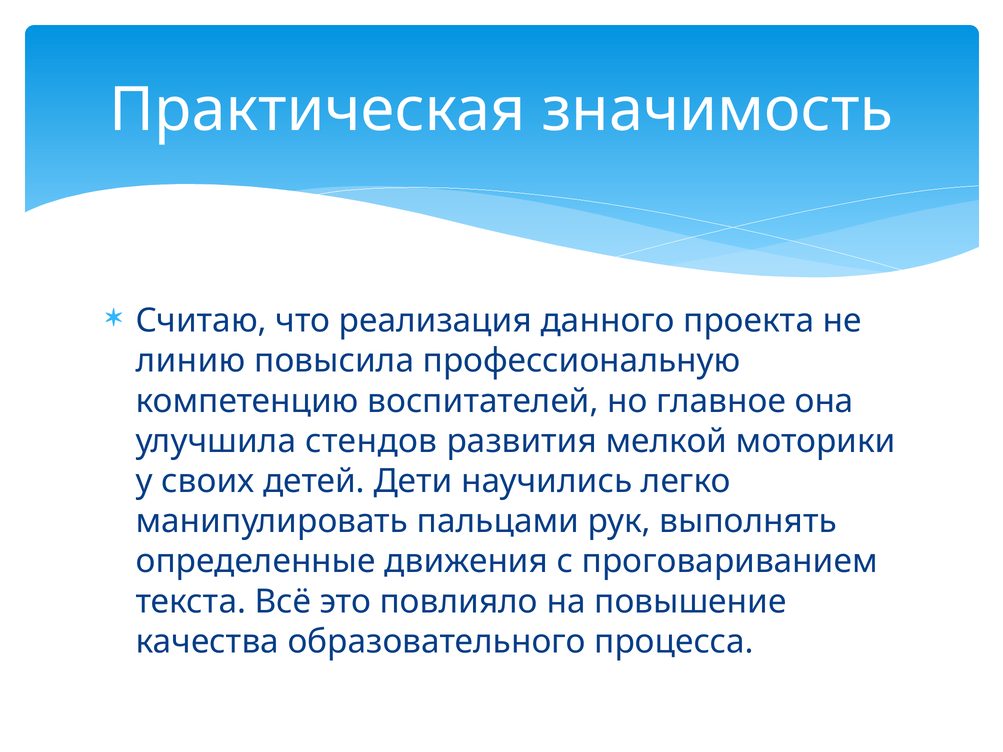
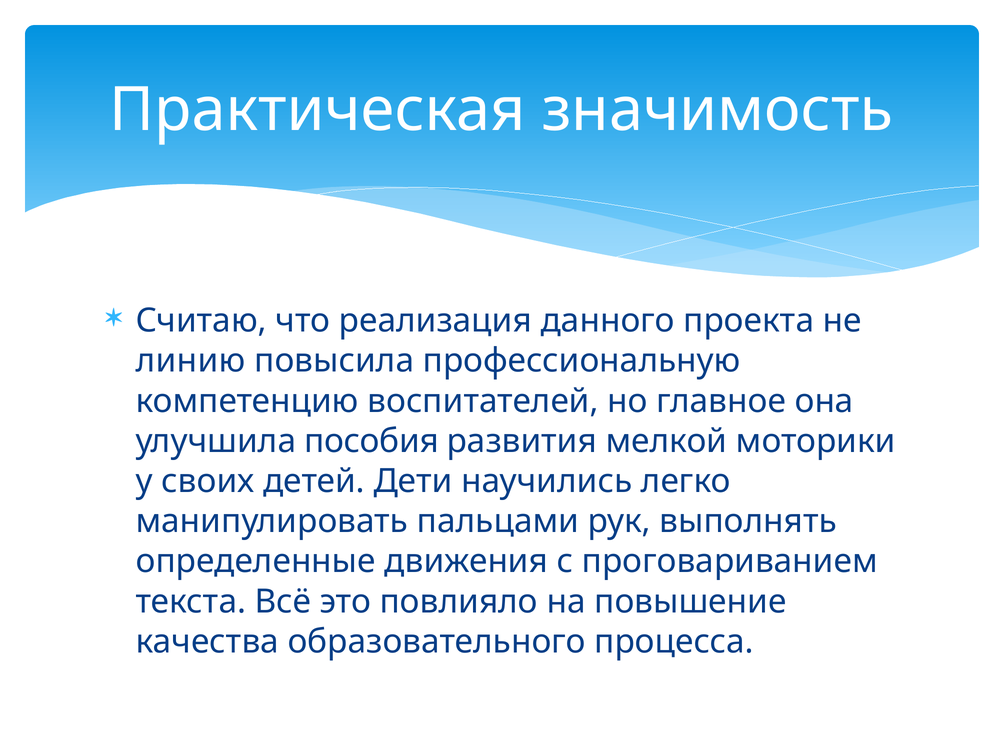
стендов: стендов -> пособия (372, 441)
